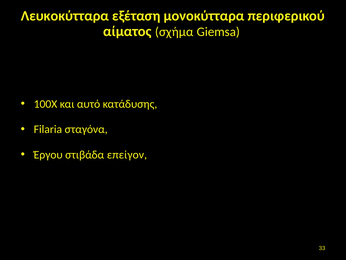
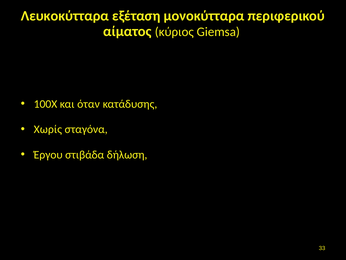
σχήμα: σχήμα -> κύριος (174, 32)
αυτό: αυτό -> όταν (89, 104)
Filaria: Filaria -> Χωρίς (48, 129)
επείγον: επείγον -> δήλωση (127, 155)
